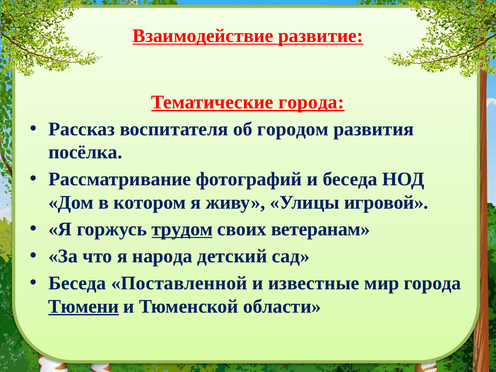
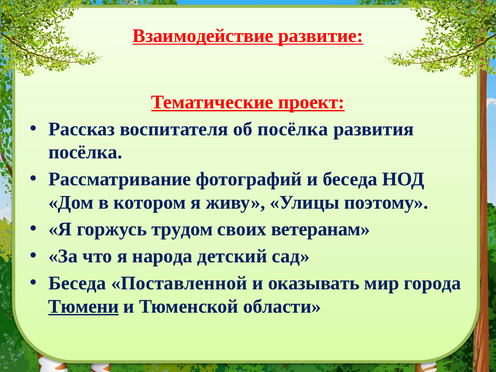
Тематические города: города -> проект (311, 102)
об городом: городом -> посёлка (293, 129)
игровой: игровой -> поэтому (386, 202)
трудом underline: present -> none (182, 229)
известные: известные -> оказывать (314, 283)
